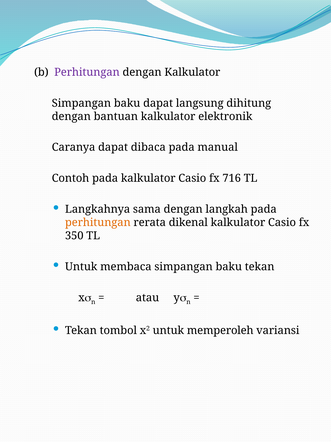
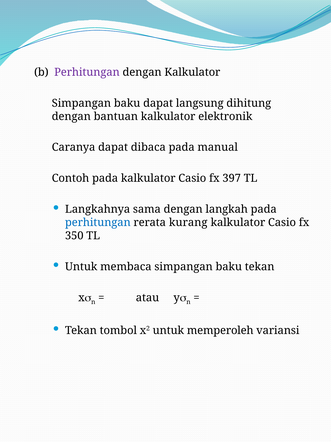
716: 716 -> 397 (232, 178)
perhitungan colour: orange -> blue (98, 222)
dikenal: dikenal -> kurang (188, 222)
